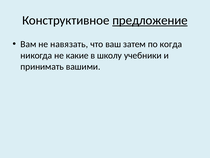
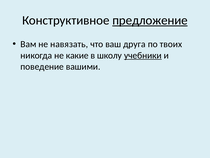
затем: затем -> друга (134, 44)
когда: когда -> твоих (171, 44)
учебники underline: none -> present (143, 55)
принимать: принимать -> поведение (42, 66)
